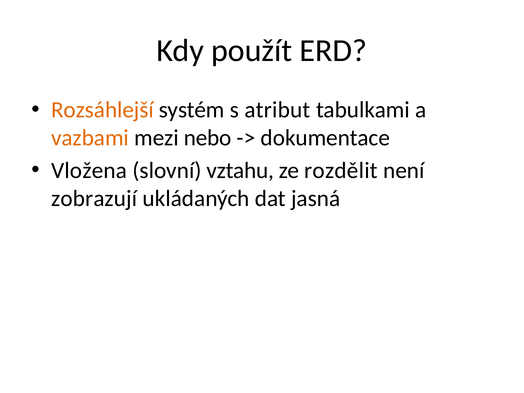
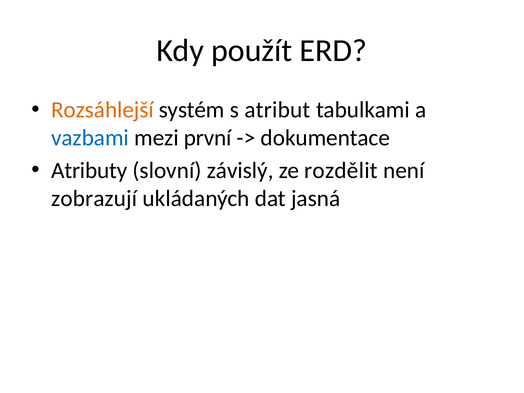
vazbami colour: orange -> blue (90, 138)
nebo: nebo -> první (208, 138)
Vložena: Vložena -> Atributy (89, 170)
vztahu: vztahu -> závislý (240, 170)
